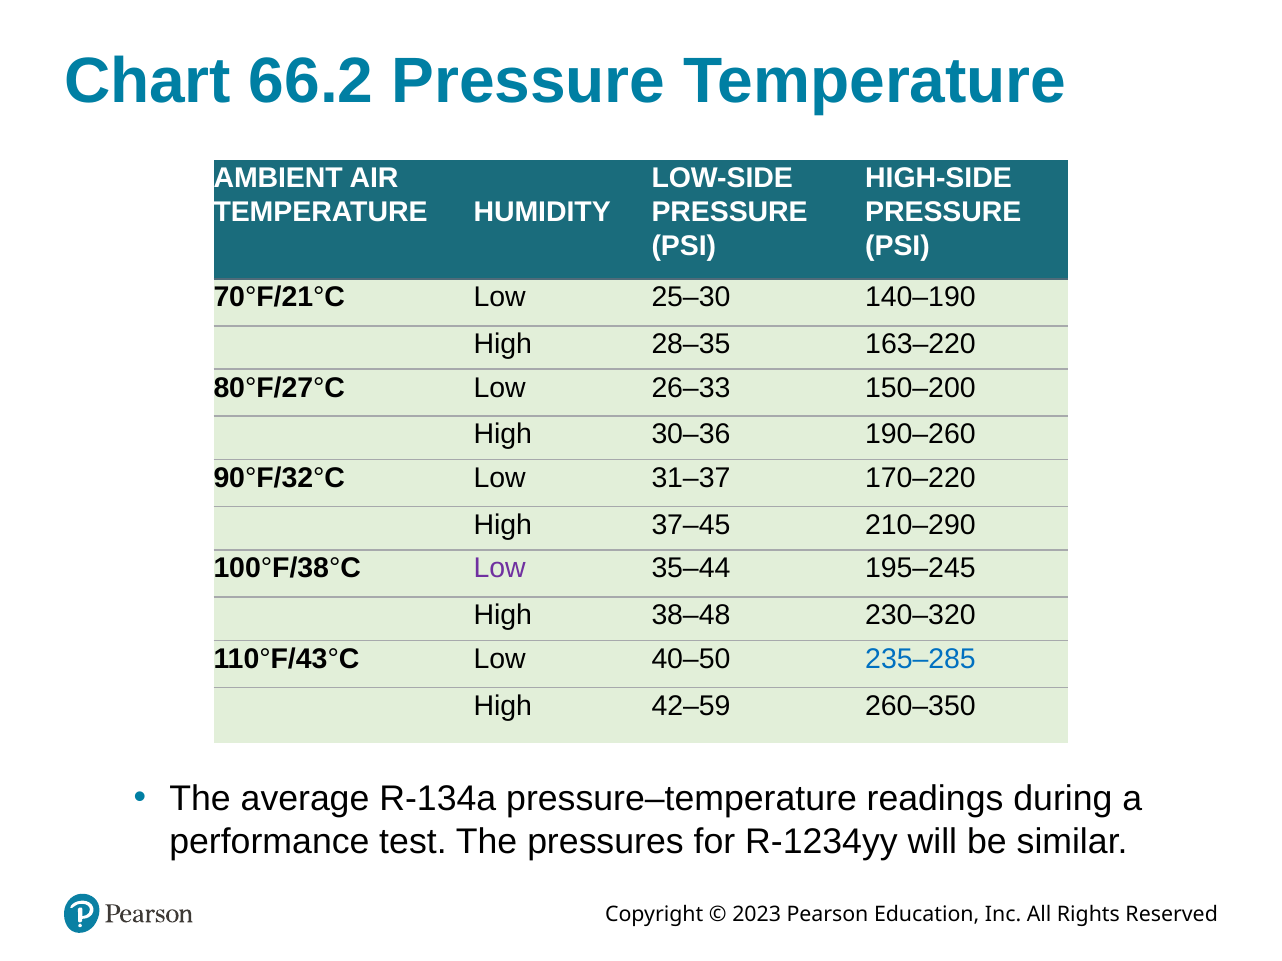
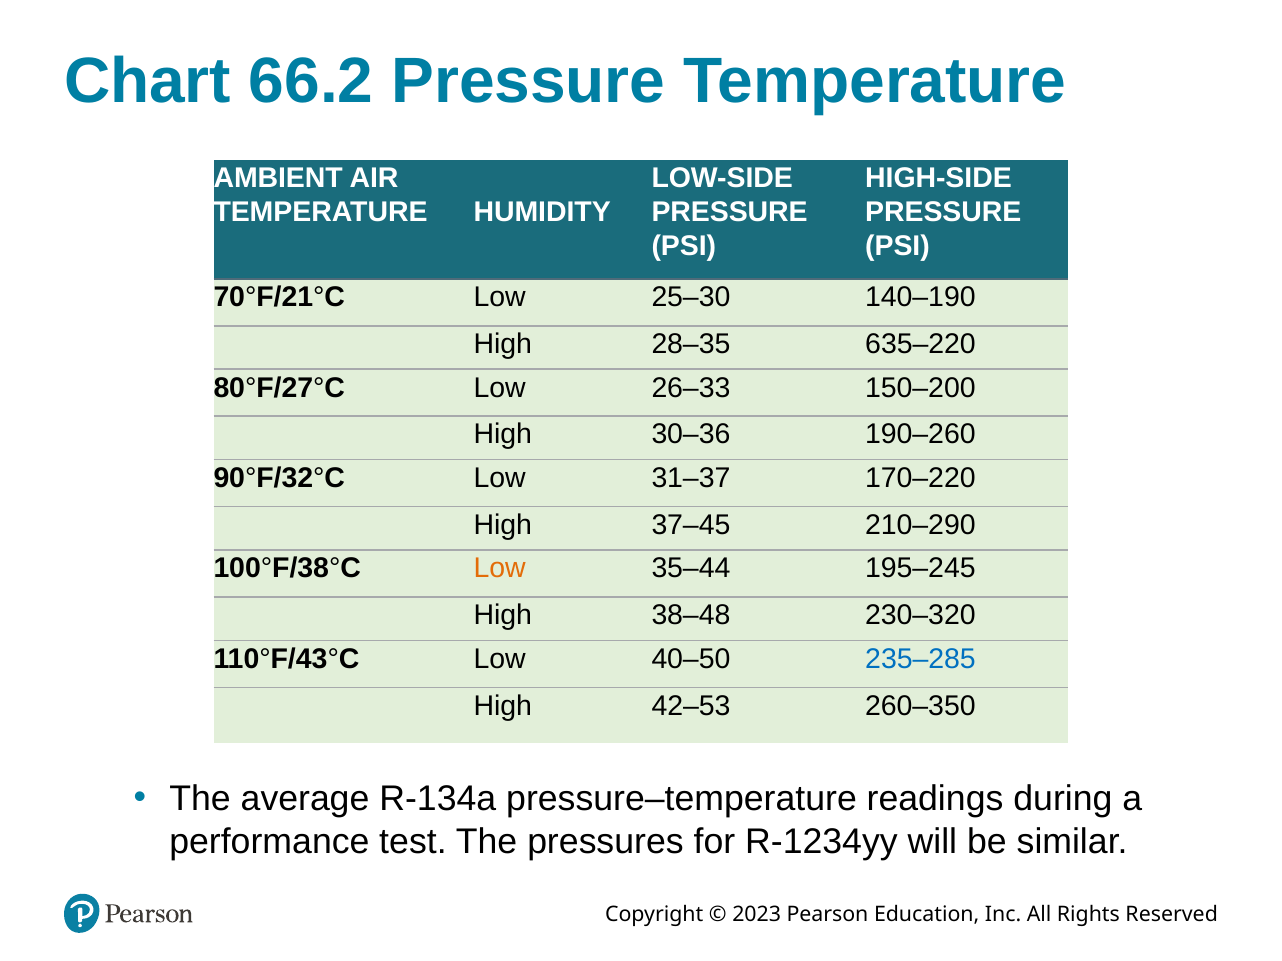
163–220: 163–220 -> 635–220 (920, 344)
Low colour: purple -> orange (500, 569)
42–59: 42–59 -> 42–53 (691, 706)
